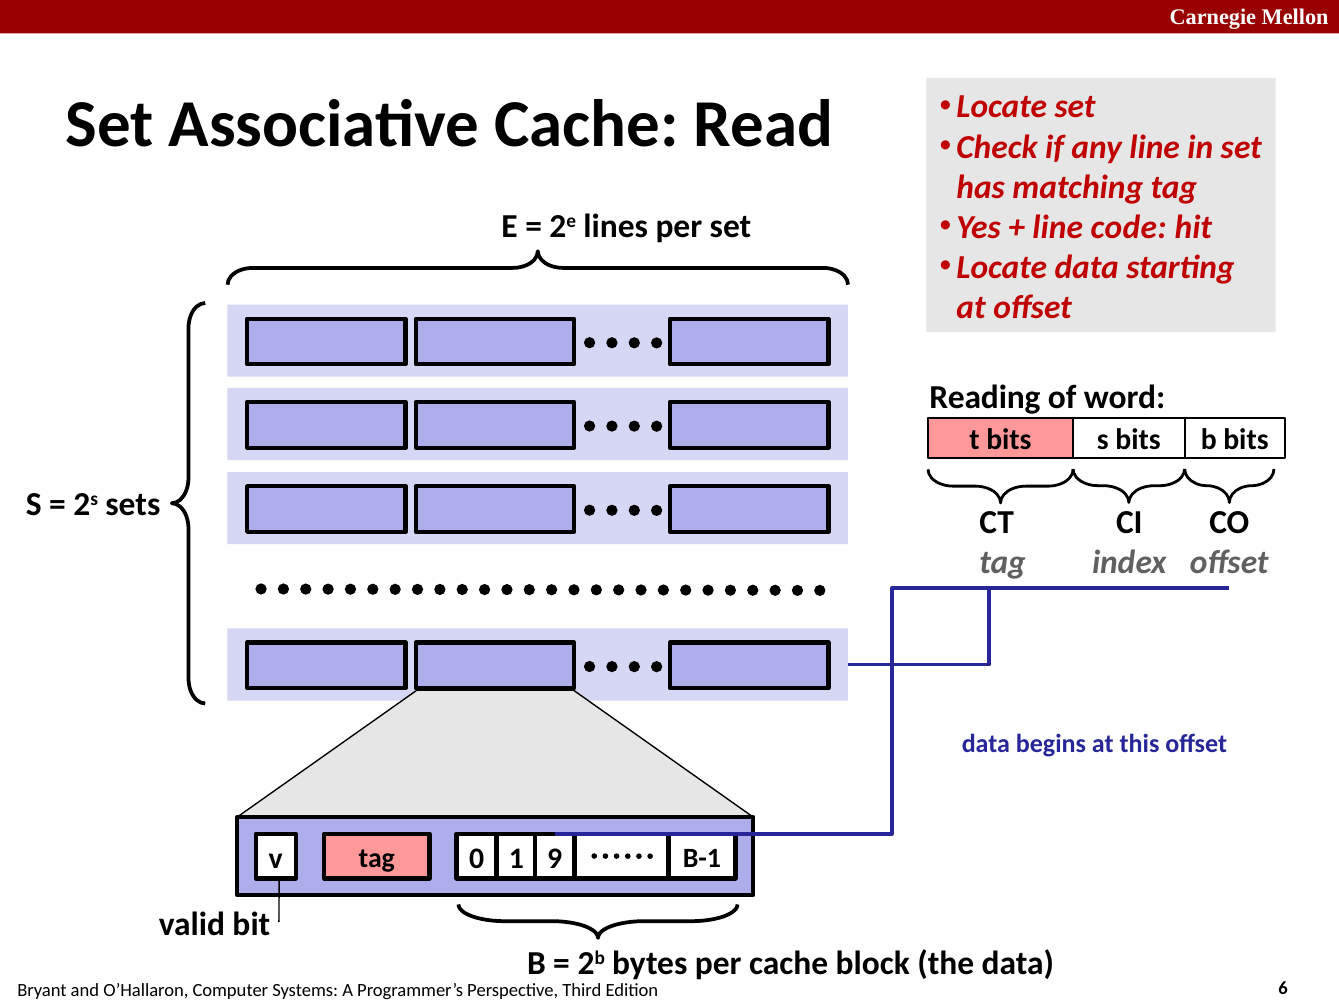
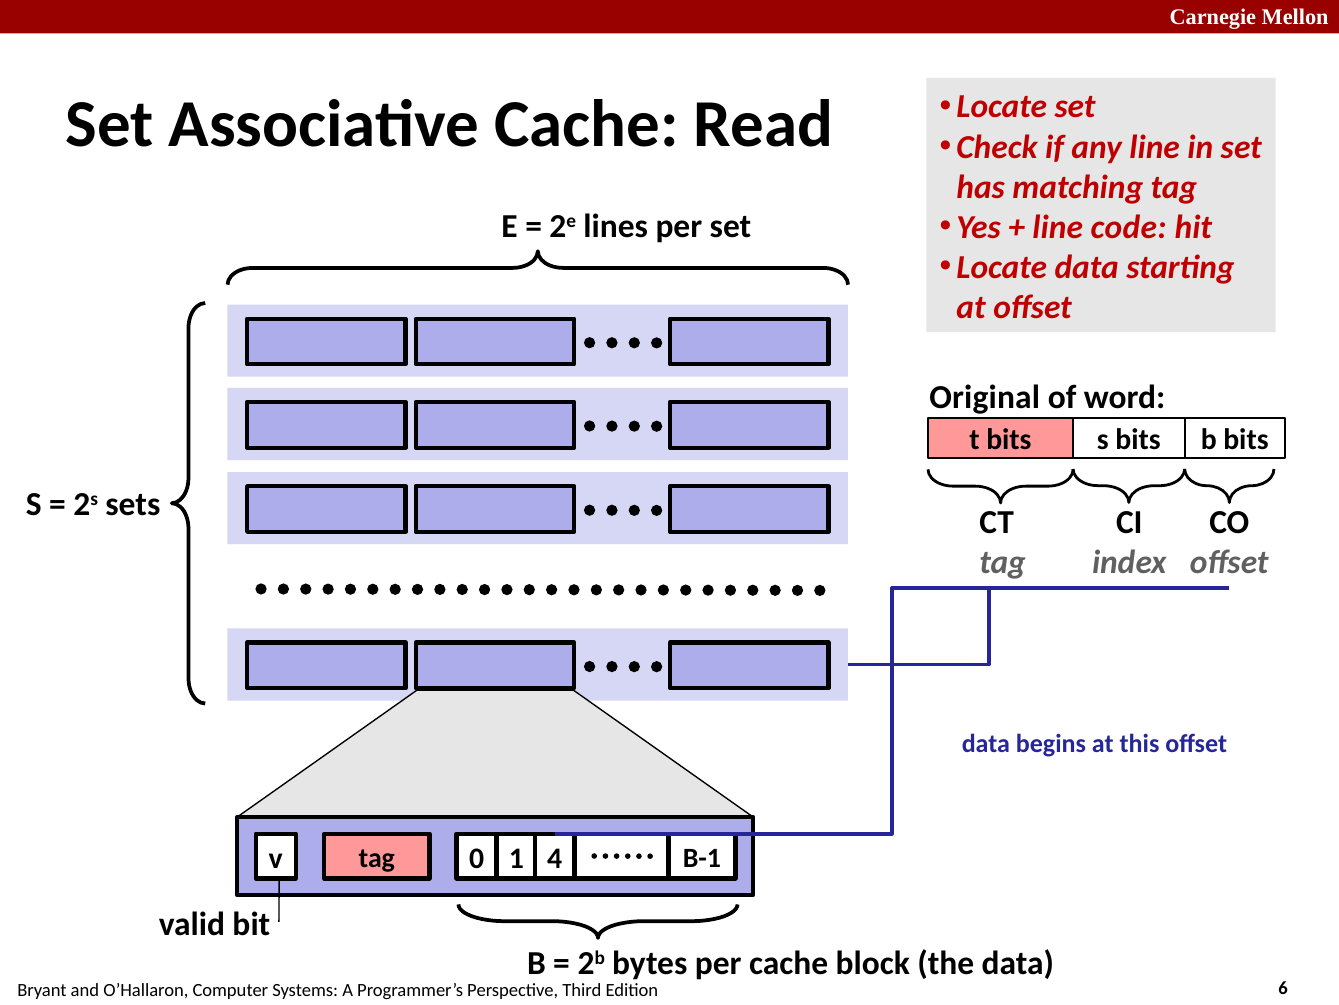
Reading: Reading -> Original (985, 397)
9: 9 -> 4 (555, 858)
